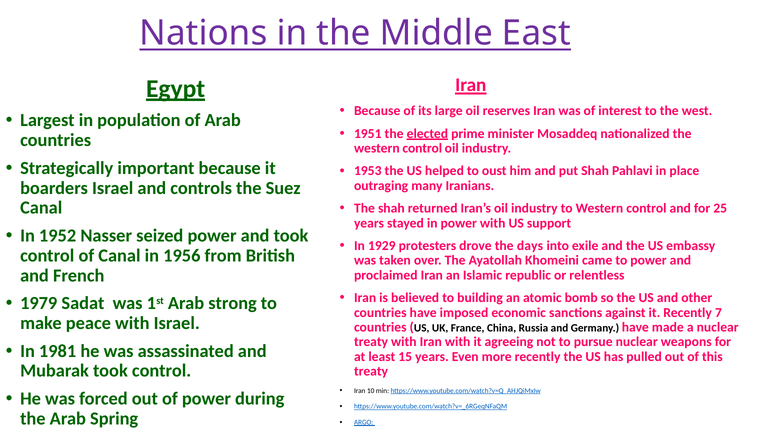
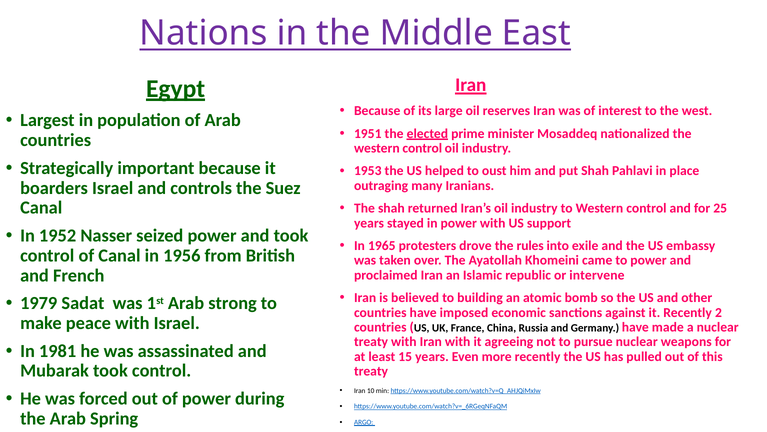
1929: 1929 -> 1965 (382, 245)
days: days -> rules (530, 245)
relentless: relentless -> intervene (597, 275)
7: 7 -> 2 (718, 312)
